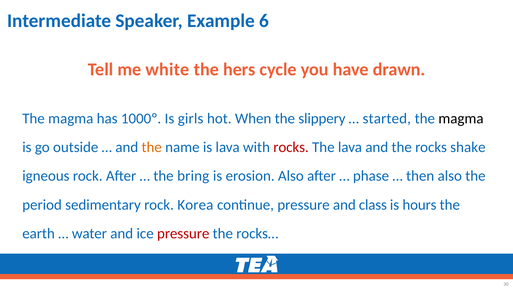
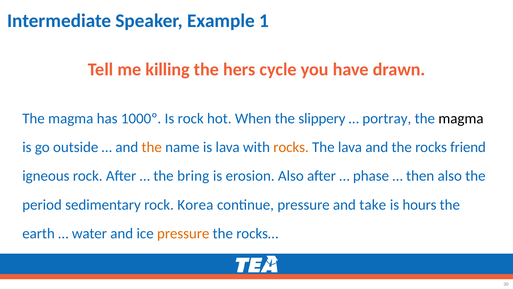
6: 6 -> 1 (264, 21)
white: white -> killing (168, 69)
Is girls: girls -> rock (191, 118)
started: started -> portray (387, 118)
rocks colour: red -> orange (291, 147)
shake: shake -> friend (468, 147)
class: class -> take (373, 204)
pressure colour: red -> orange (183, 233)
